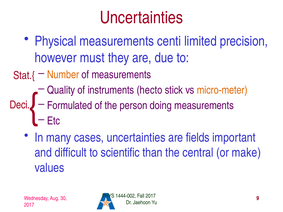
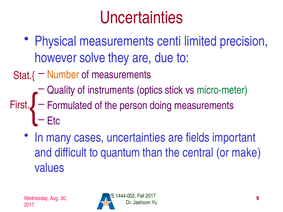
must: must -> solve (92, 58)
hecto: hecto -> optics (150, 90)
micro-meter colour: orange -> green (222, 90)
Deci: Deci -> First (20, 105)
scientific: scientific -> quantum (120, 153)
